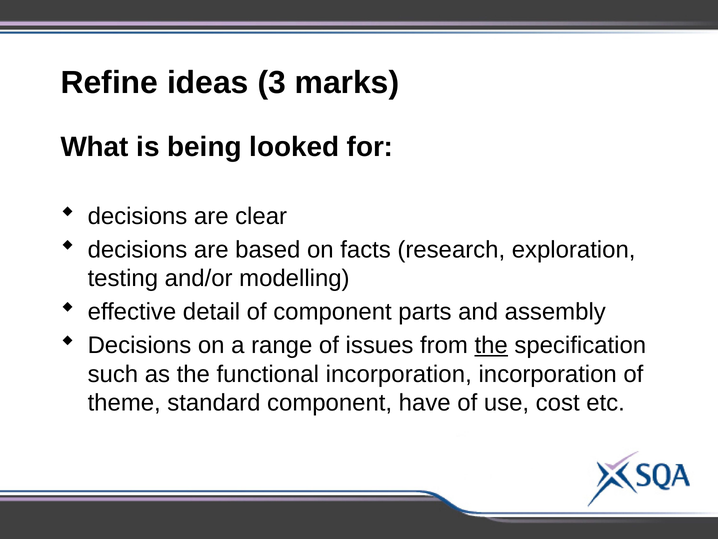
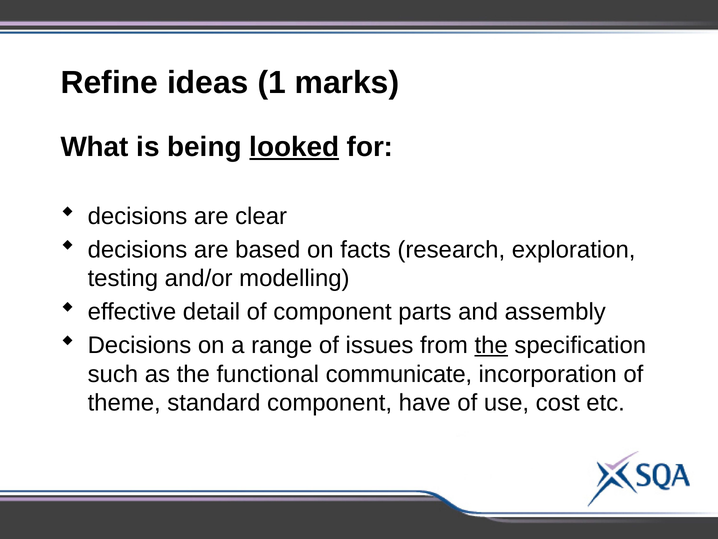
3: 3 -> 1 (272, 82)
looked underline: none -> present (294, 147)
functional incorporation: incorporation -> communicate (399, 374)
